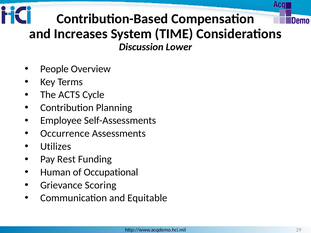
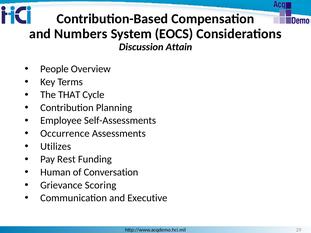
Increases: Increases -> Numbers (81, 34)
TIME: TIME -> EOCS (174, 34)
Lower: Lower -> Attain (179, 47)
ACTS: ACTS -> THAT (69, 95)
Occupational: Occupational -> Conversation (111, 172)
Equitable: Equitable -> Executive (147, 198)
